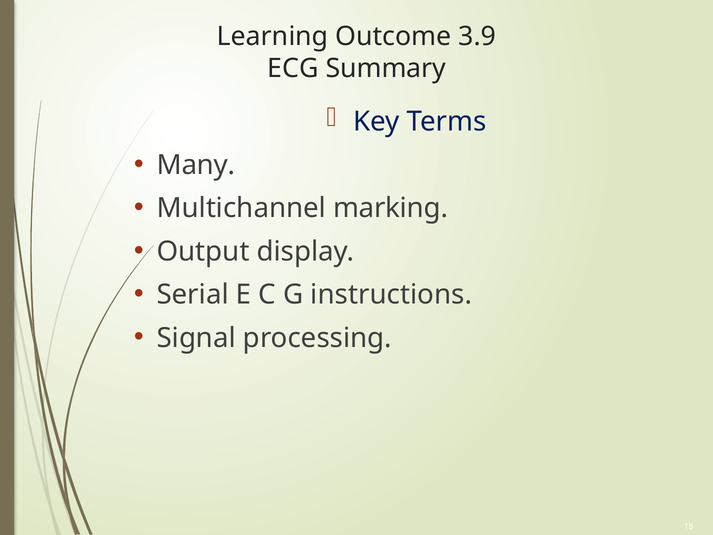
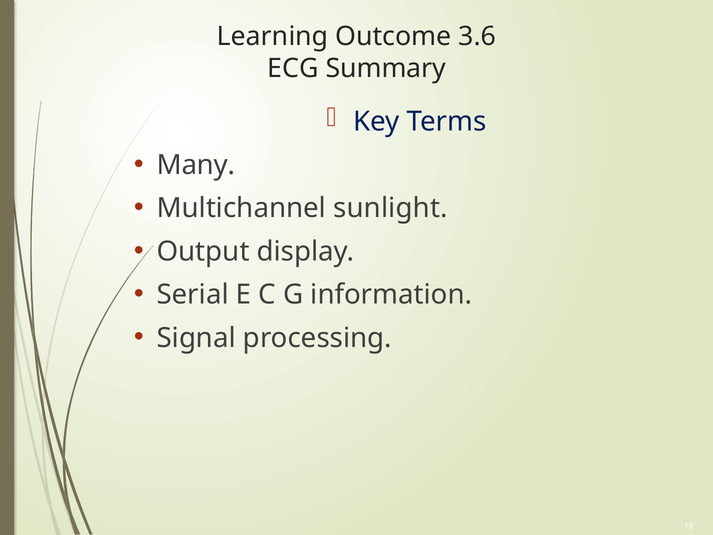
3.9: 3.9 -> 3.6 (477, 36)
marking: marking -> sunlight (390, 208)
instructions: instructions -> information (391, 294)
